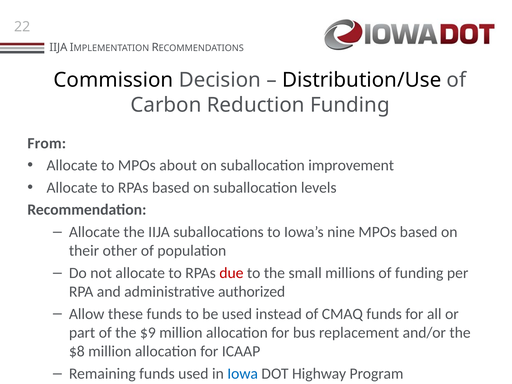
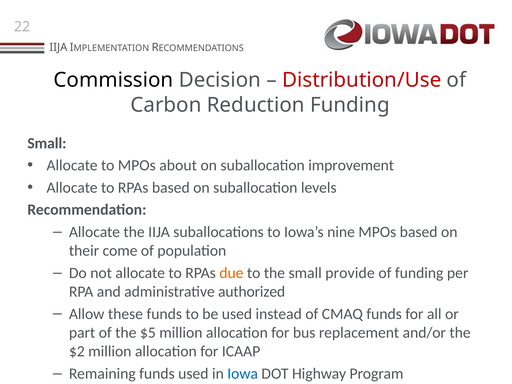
Distribution/Use colour: black -> red (362, 80)
From: From -> Small (47, 143)
other: other -> come (120, 251)
due colour: red -> orange (231, 273)
millions: millions -> provide (350, 273)
$9: $9 -> $5 (148, 333)
$8: $8 -> $2 (77, 351)
